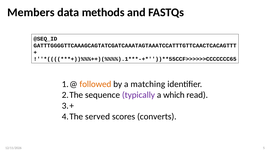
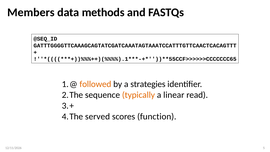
matching: matching -> strategies (148, 84)
typically colour: purple -> orange (138, 95)
which: which -> linear (174, 95)
converts: converts -> function (157, 117)
